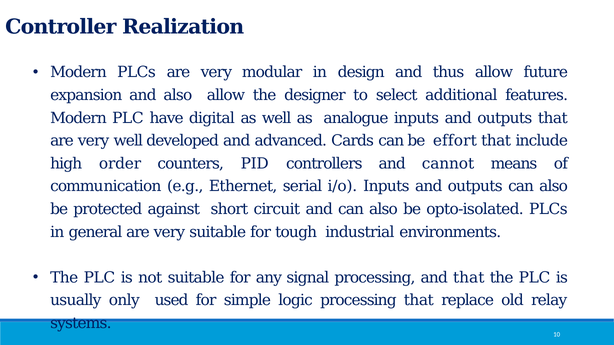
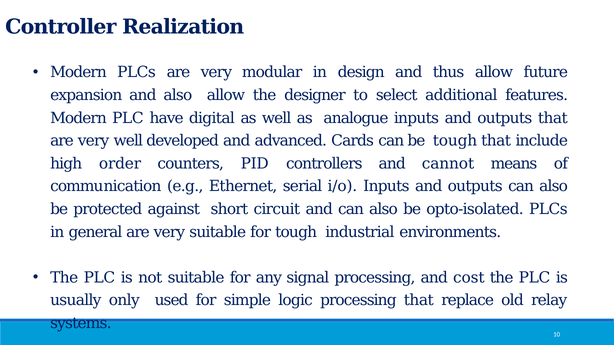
be effort: effort -> tough (455, 141)
and that: that -> cost (469, 278)
